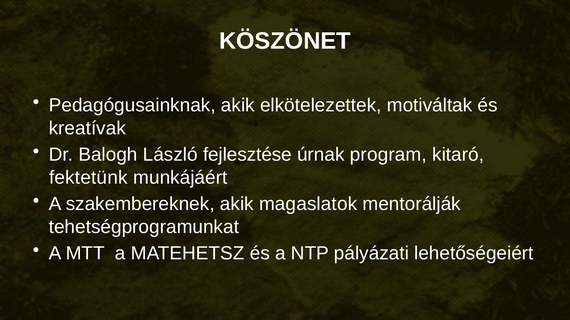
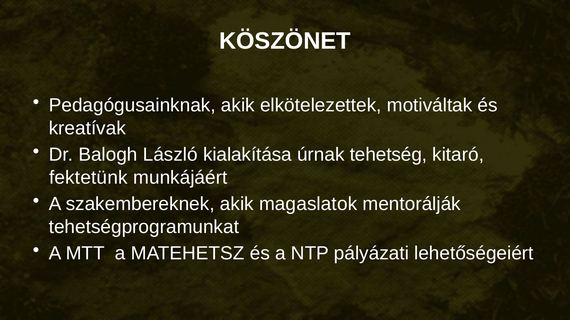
fejlesztése: fejlesztése -> kialakítása (247, 155)
program: program -> tehetség (388, 155)
